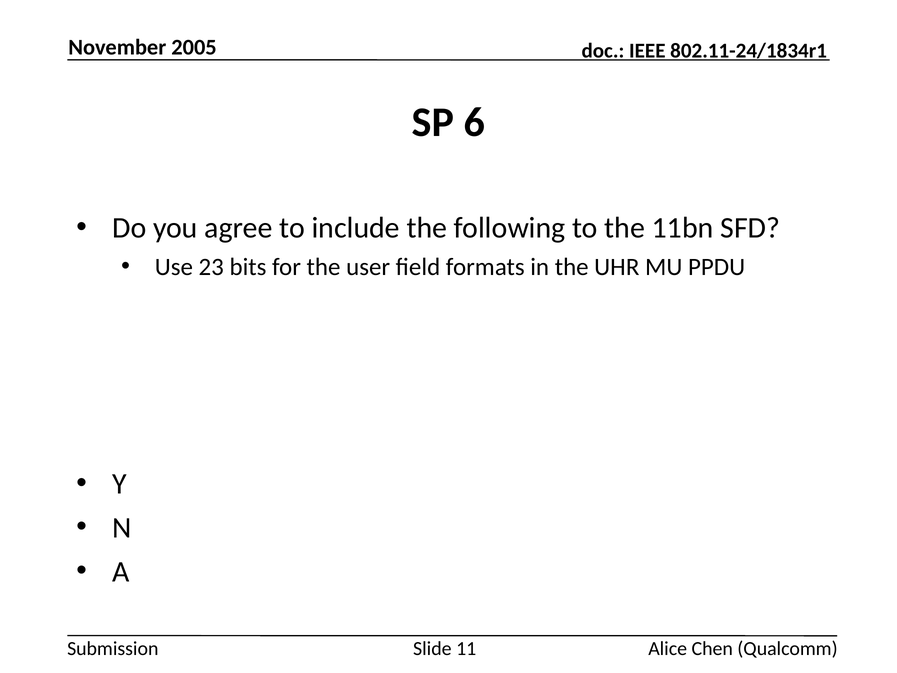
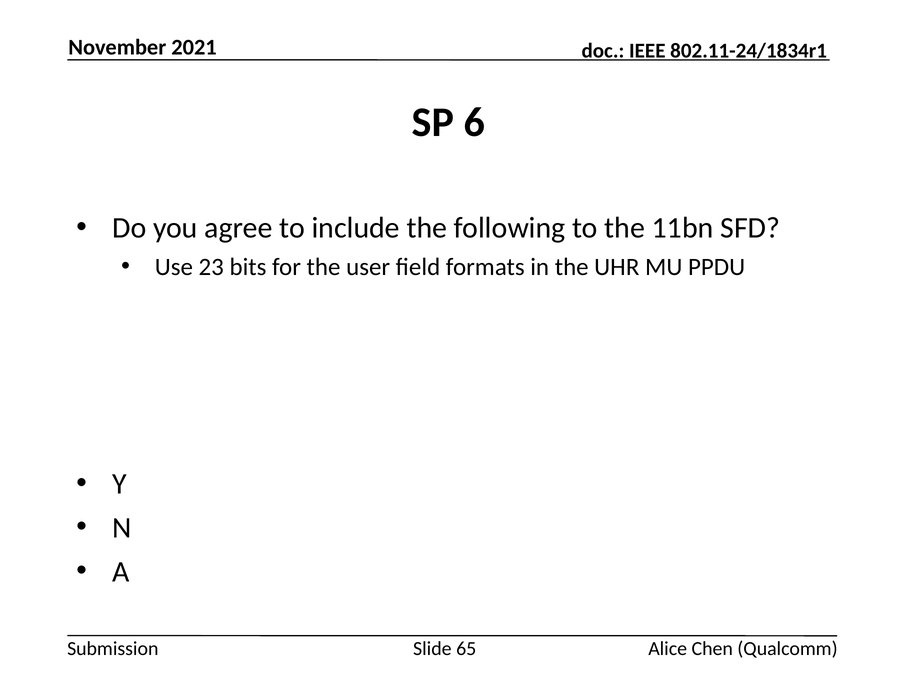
2005: 2005 -> 2021 (194, 48)
11: 11 -> 65 (466, 649)
